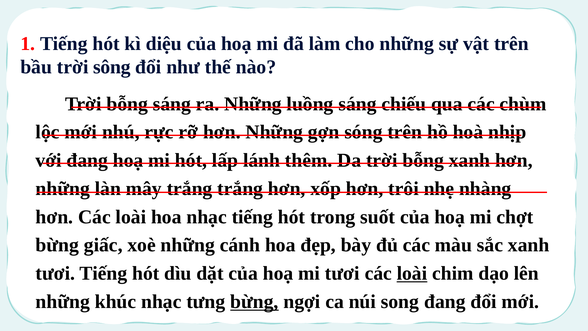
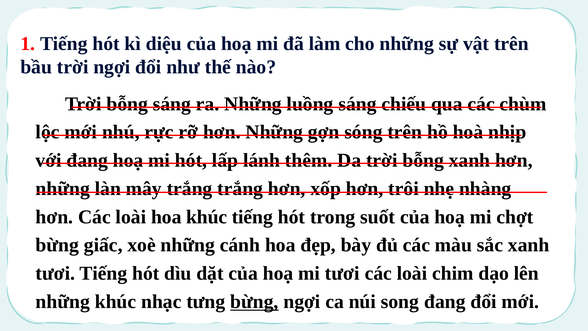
trời sông: sông -> ngợi (112, 67)
hoa nhạc: nhạc -> khúc (207, 217)
loài underline: present -> none (412, 273)
